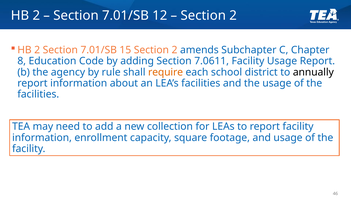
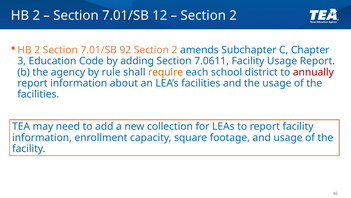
15: 15 -> 92 (125, 50)
8: 8 -> 3 (22, 61)
annually colour: black -> red (313, 72)
